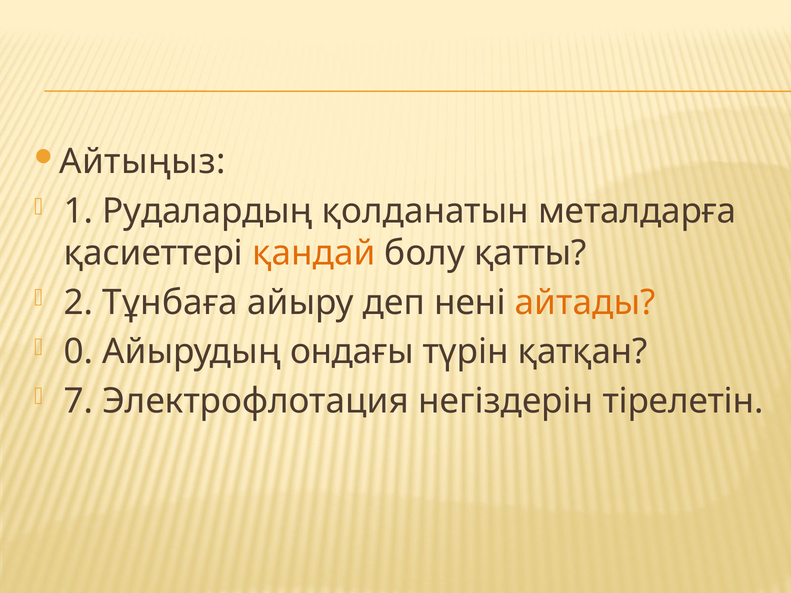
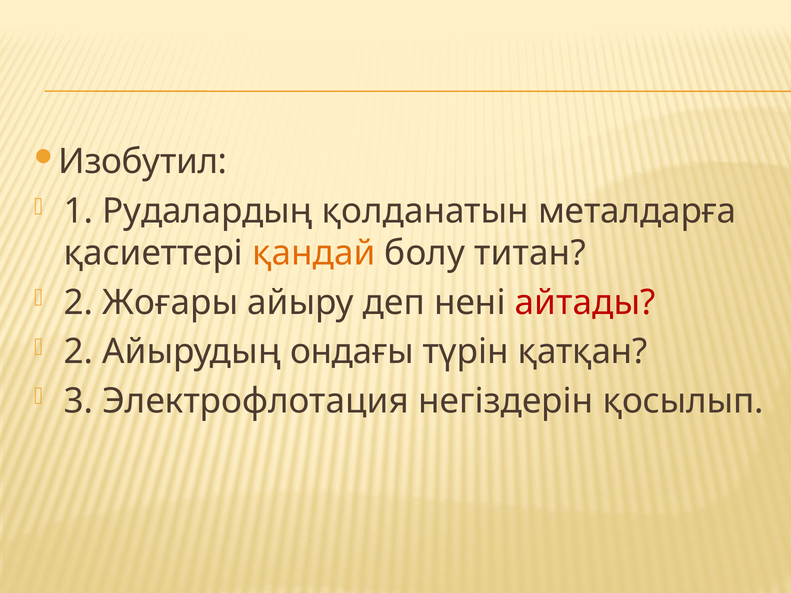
Айтыңыз: Айтыңыз -> Изобутил (143, 162)
қатты: қатты -> титан (530, 253)
Тұнбаға: Тұнбаға -> Жоғары (170, 303)
айтады colour: orange -> red (585, 303)
0: 0 -> 2 (79, 352)
7: 7 -> 3 (79, 401)
тірелетін: тірелетін -> қосылып (683, 401)
